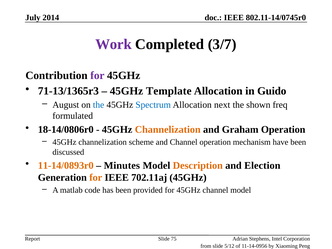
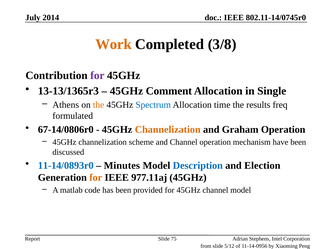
Work colour: purple -> orange (114, 44)
3/7: 3/7 -> 3/8 (222, 44)
71-13/1365r3: 71-13/1365r3 -> 13-13/1365r3 (68, 91)
Template: Template -> Comment (169, 91)
Guido: Guido -> Single (272, 91)
August: August -> Athens (66, 105)
the colour: blue -> orange (99, 105)
next: next -> time (222, 105)
shown: shown -> results (258, 105)
18-14/0806r0: 18-14/0806r0 -> 67-14/0806r0 (66, 130)
11-14/0893r0 colour: orange -> blue (66, 165)
Description colour: orange -> blue (198, 165)
702.11aj: 702.11aj -> 977.11aj (149, 178)
